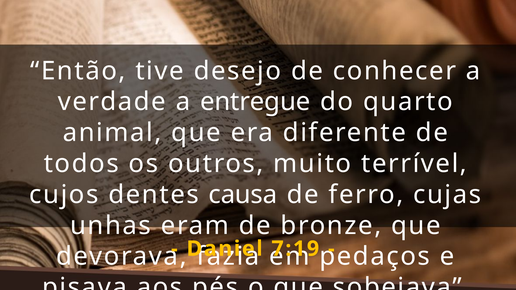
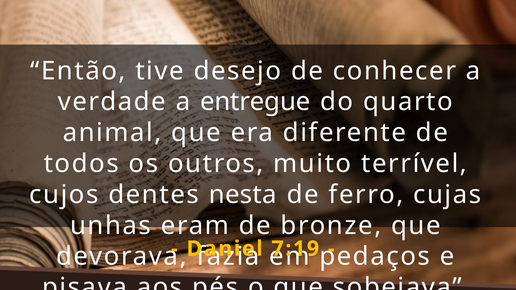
causa: causa -> nesta (243, 195)
